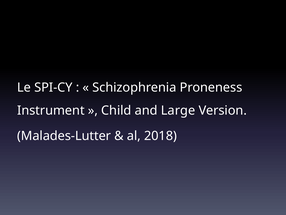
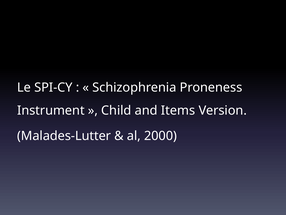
Large: Large -> Items (178, 110)
2018: 2018 -> 2000 (160, 136)
